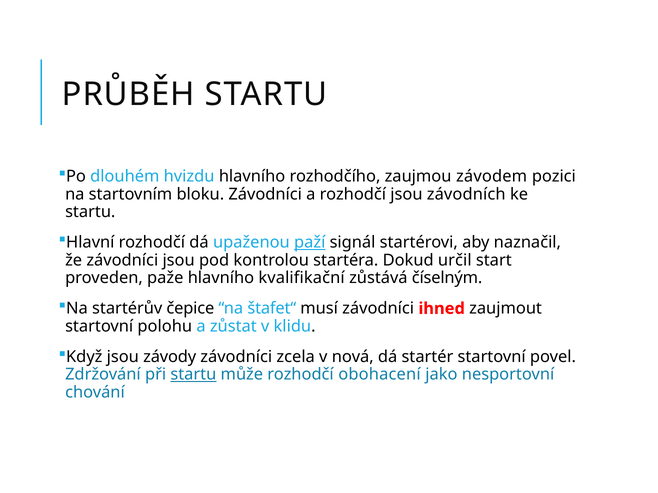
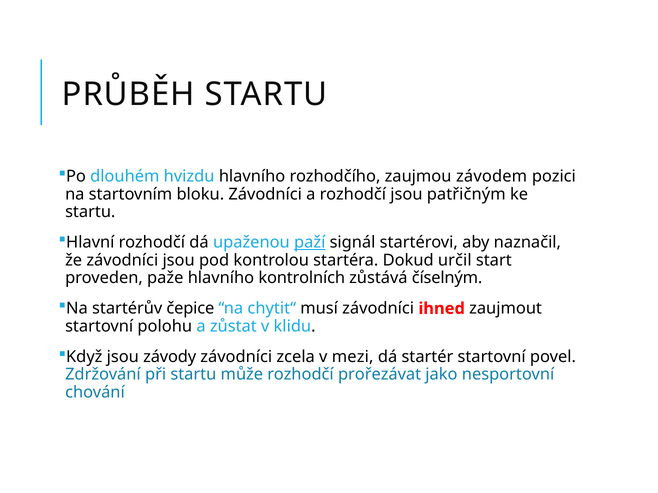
závodních: závodních -> patřičným (466, 194)
kvalifikační: kvalifikační -> kontrolních (302, 278)
štafet“: štafet“ -> chytit“ (272, 309)
nová: nová -> mezi (353, 357)
startu underline: present -> none (193, 375)
obohacení: obohacení -> prořezávat (380, 375)
